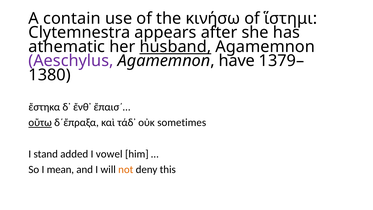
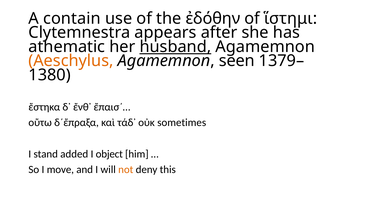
κινήσω: κινήσω -> ἐδόθην (213, 18)
Aeschylus colour: purple -> orange (71, 61)
have: have -> seen (237, 61)
οὕτω underline: present -> none (40, 123)
vowel: vowel -> object (109, 154)
mean: mean -> move (60, 169)
